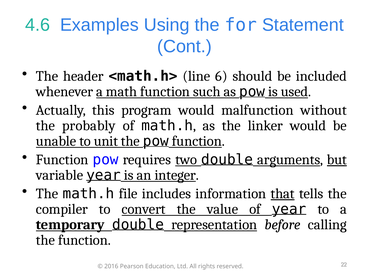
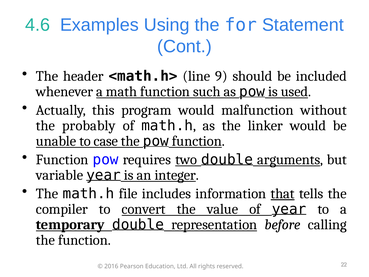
6: 6 -> 9 (221, 76)
unit: unit -> case (106, 141)
but underline: present -> none (337, 159)
